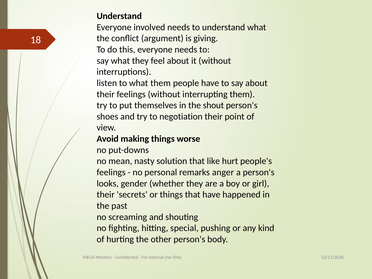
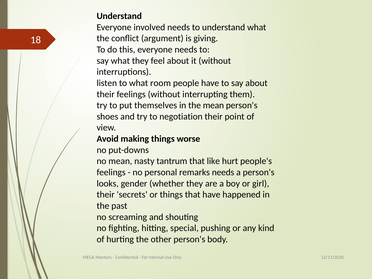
what them: them -> room (161, 83)
the shout: shout -> mean (213, 105)
solution: solution -> tantrum (172, 161)
remarks anger: anger -> needs (223, 172)
